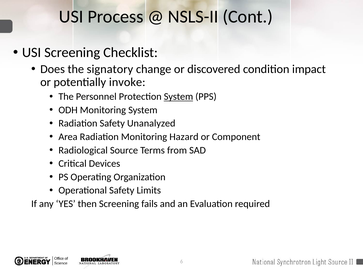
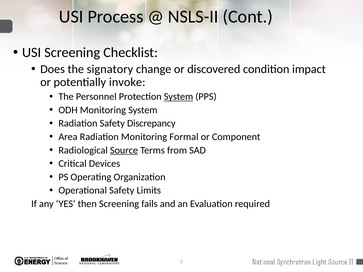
Unanalyzed: Unanalyzed -> Discrepancy (151, 124)
Hazard: Hazard -> Formal (184, 137)
Source underline: none -> present (124, 150)
